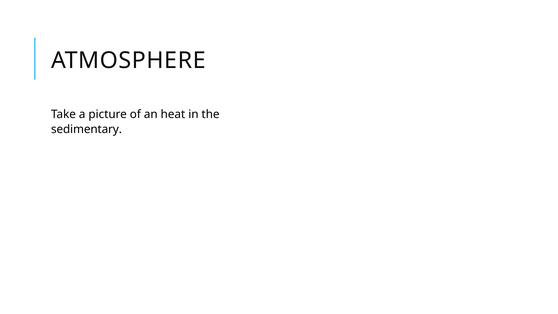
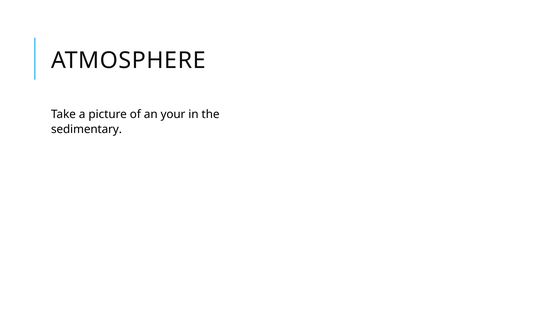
heat: heat -> your (173, 114)
